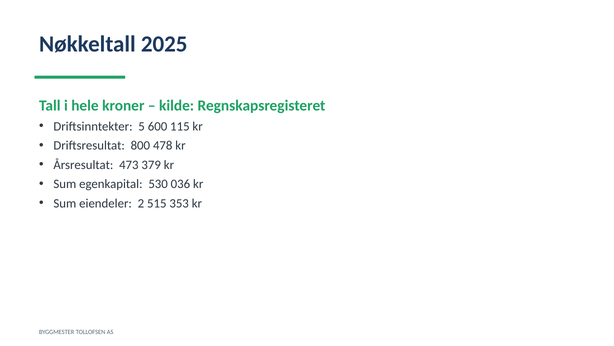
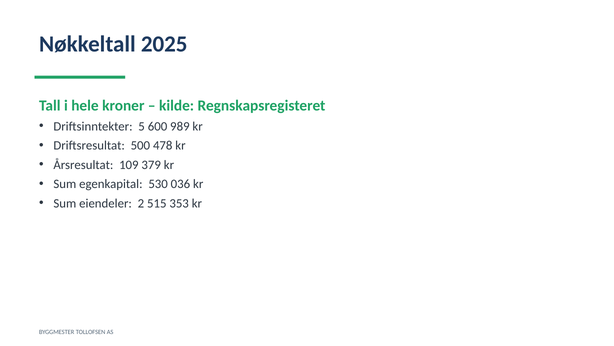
115: 115 -> 989 (180, 126)
800: 800 -> 500 (140, 145)
473: 473 -> 109 (129, 165)
